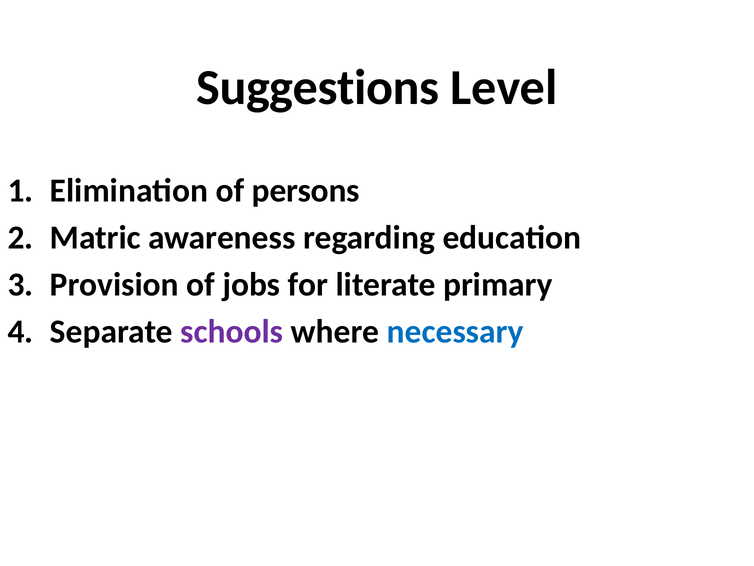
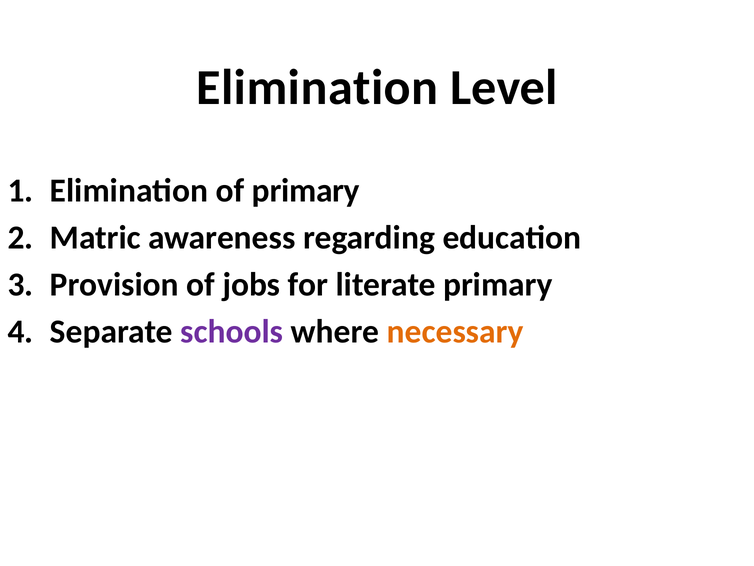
Suggestions: Suggestions -> Elimination (317, 88)
of persons: persons -> primary (306, 190)
necessary colour: blue -> orange (455, 331)
